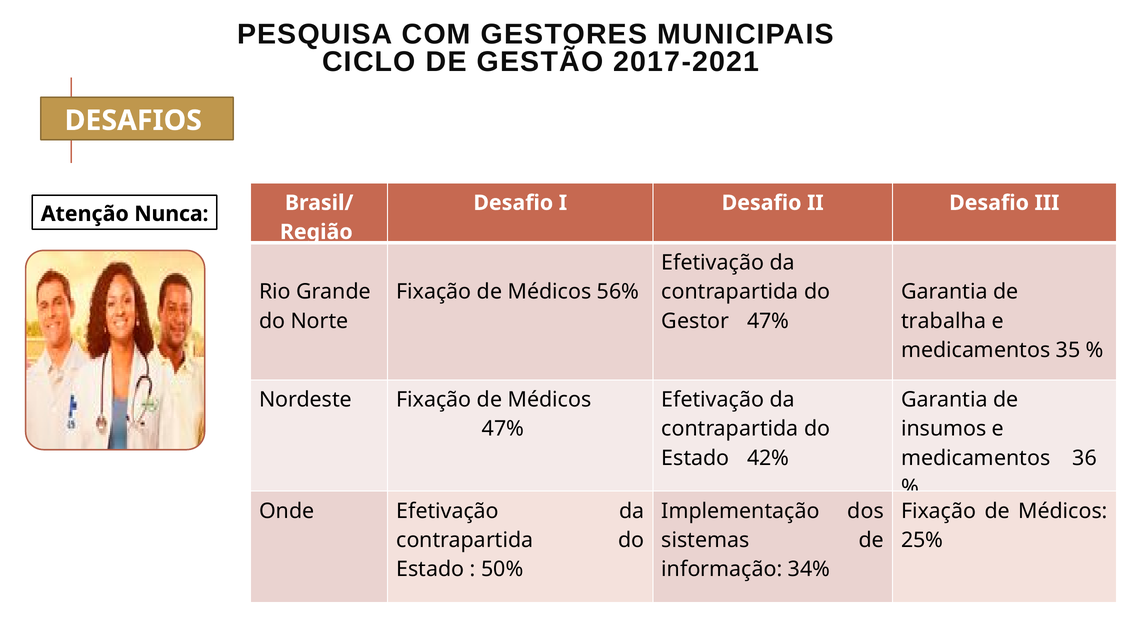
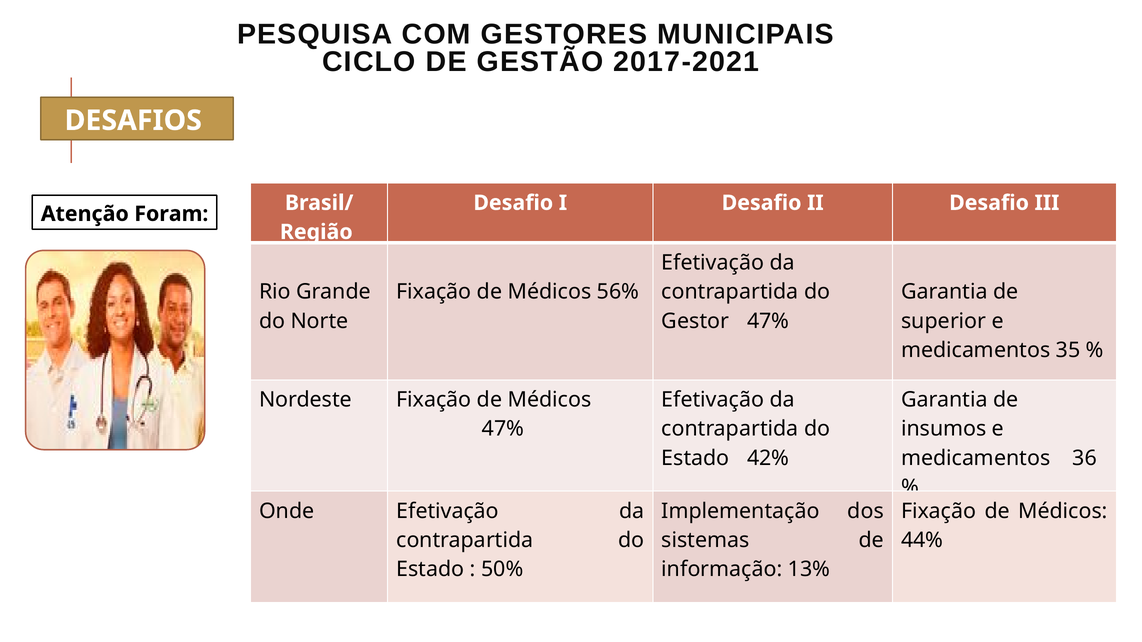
Nunca: Nunca -> Foram (171, 214)
trabalha: trabalha -> superior (944, 321)
25%: 25% -> 44% (922, 541)
34%: 34% -> 13% (809, 570)
